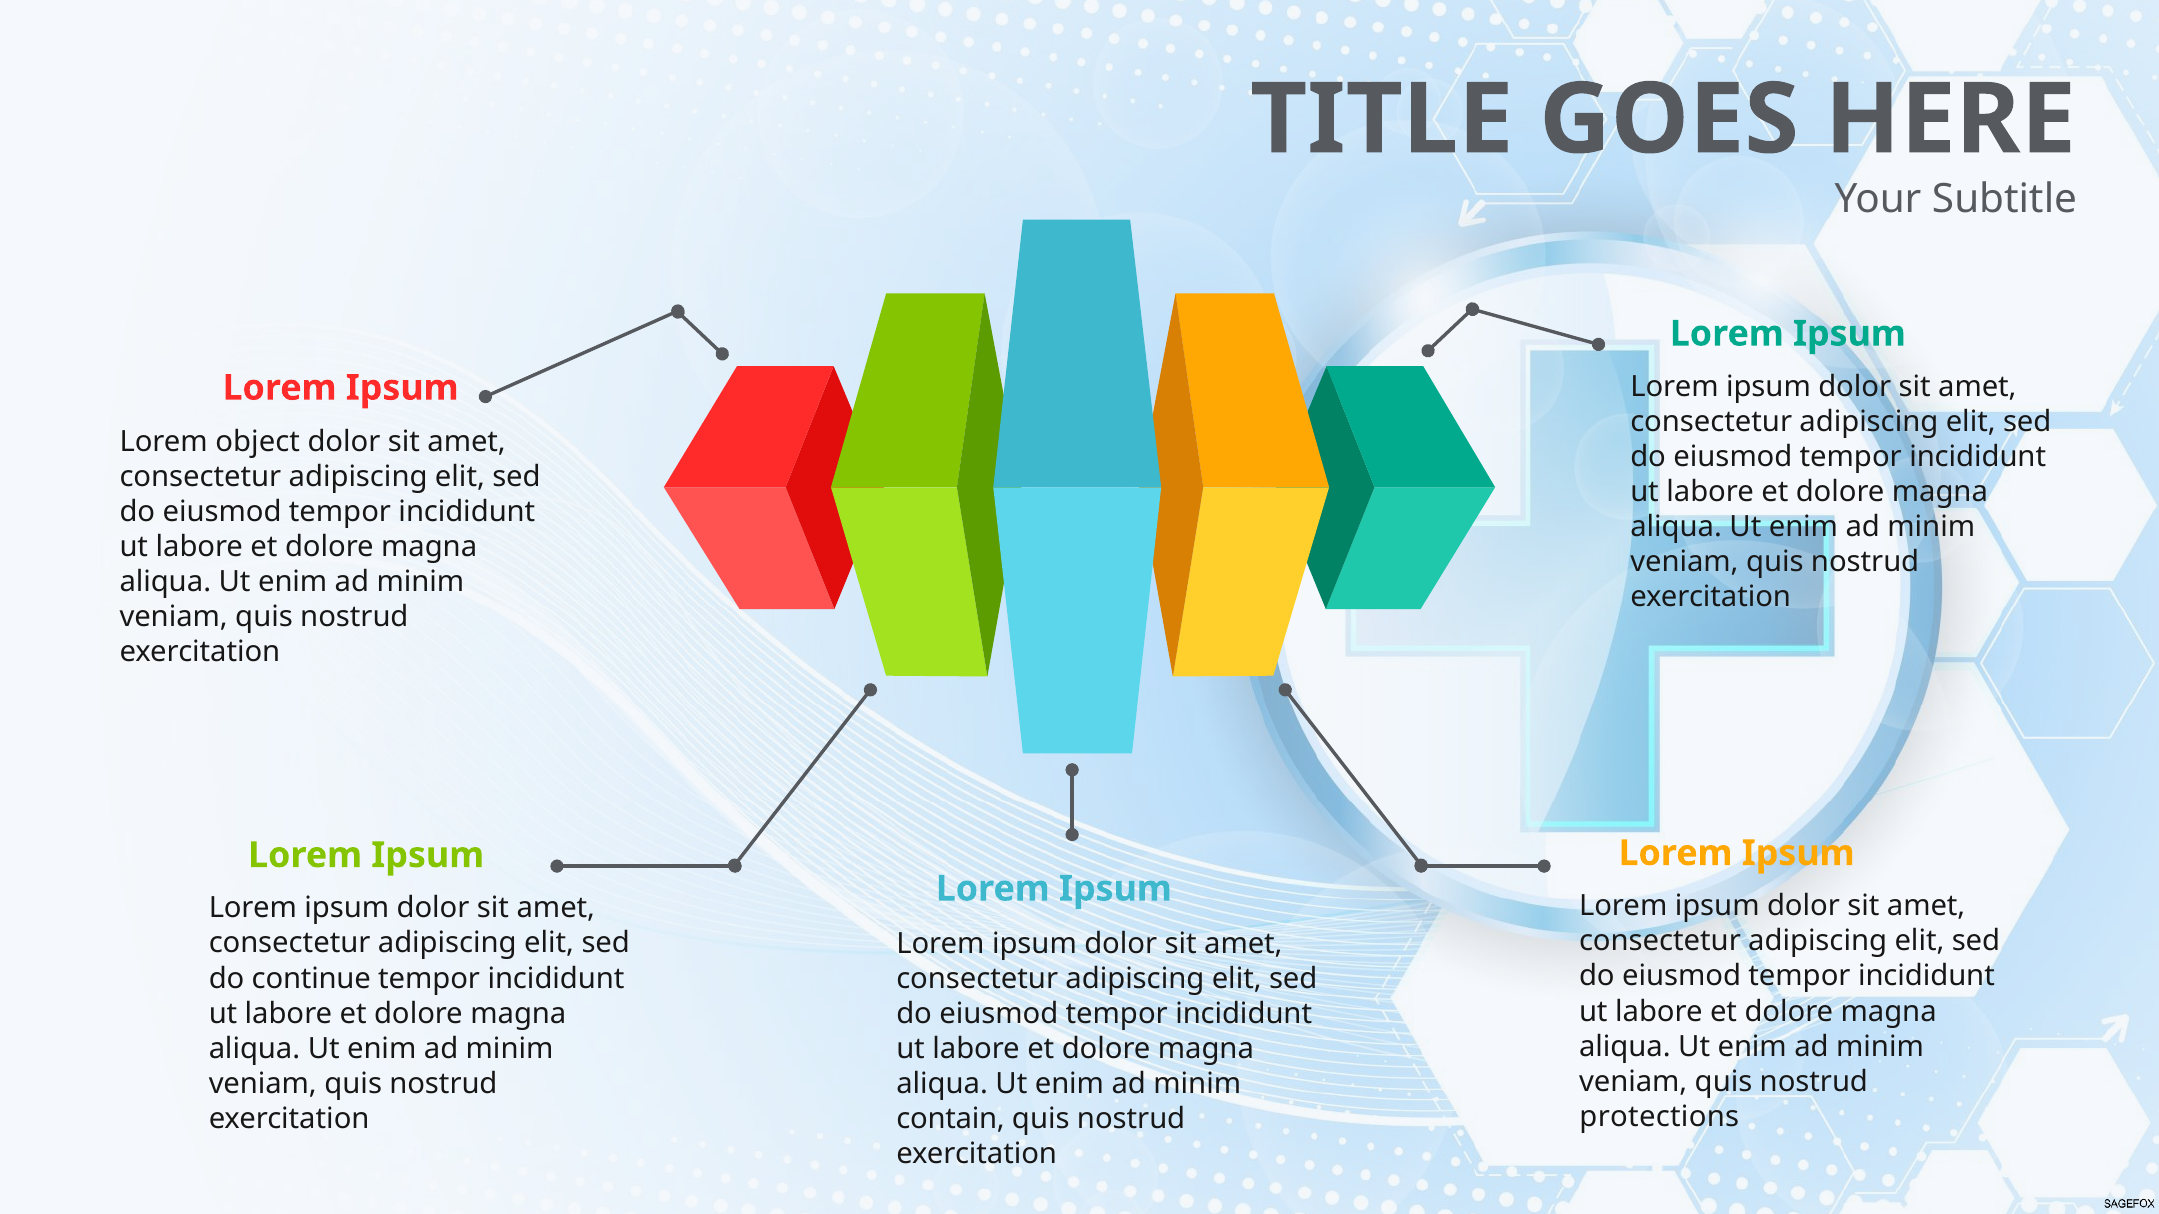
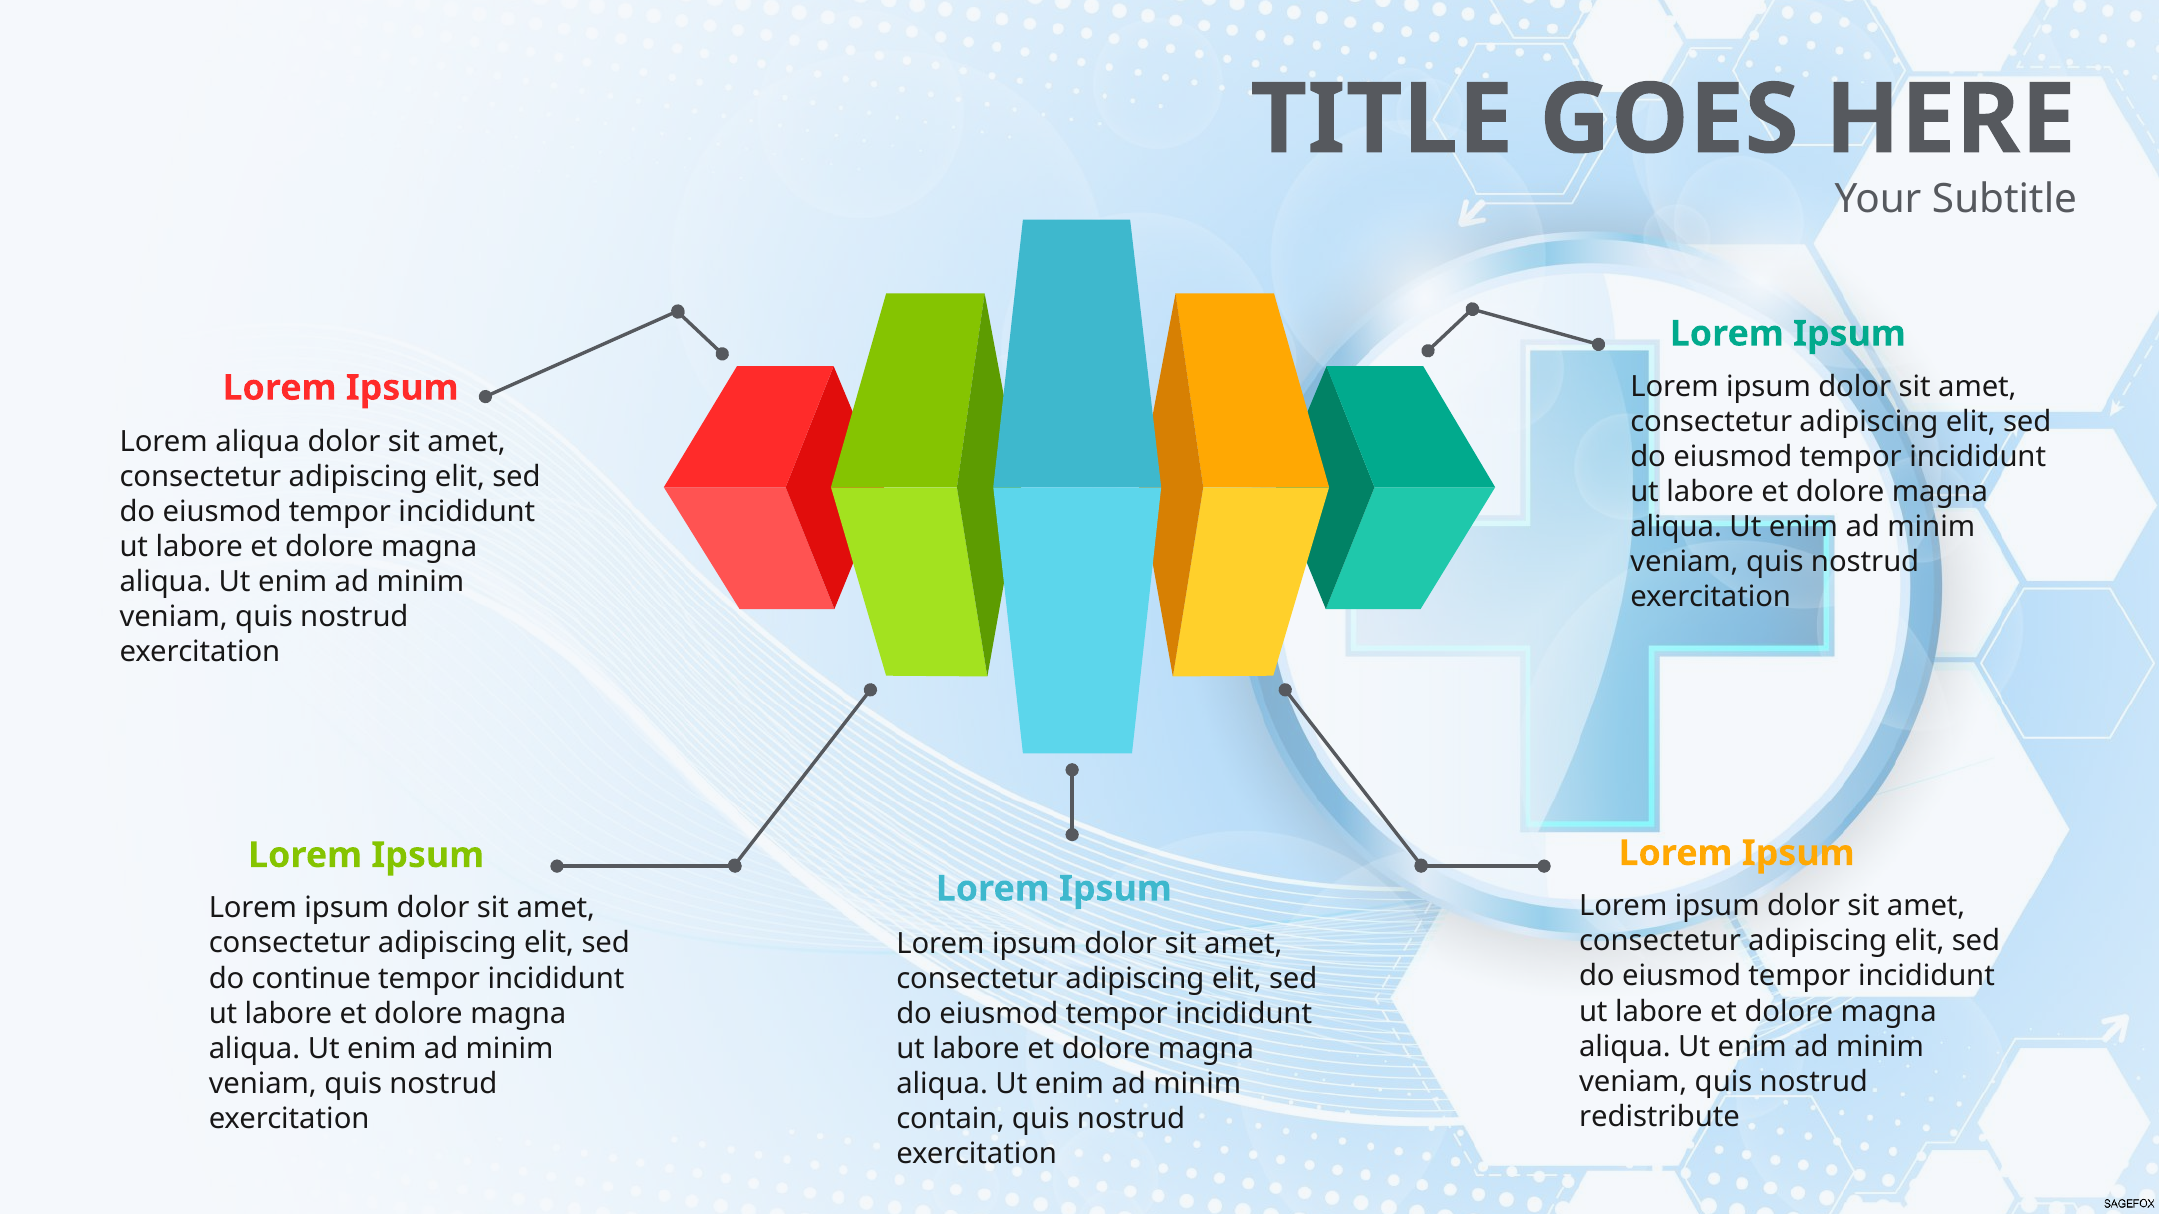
Lorem object: object -> aliqua (258, 442)
protections: protections -> redistribute (1660, 1117)
